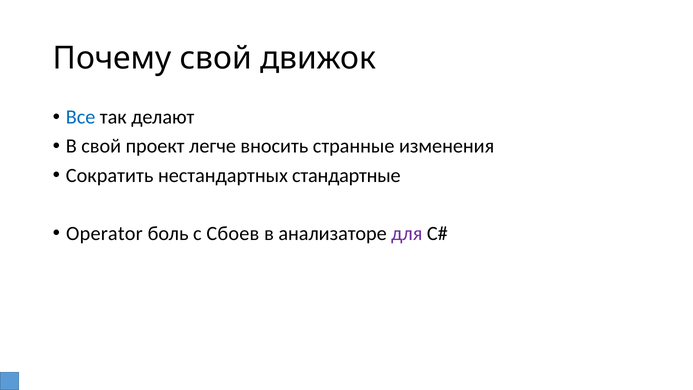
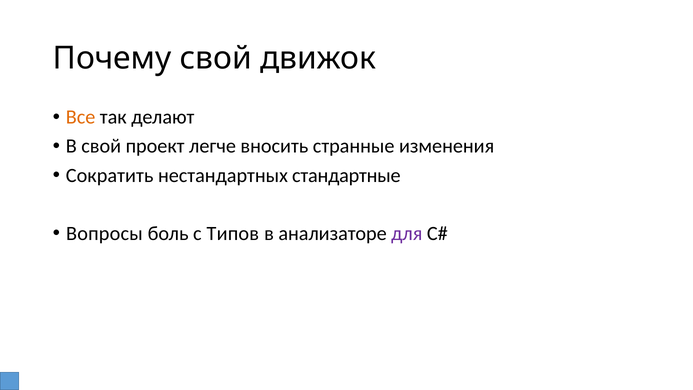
Все colour: blue -> orange (81, 117)
Operator: Operator -> Вопросы (104, 233)
Сбоев: Сбоев -> Типов (233, 233)
